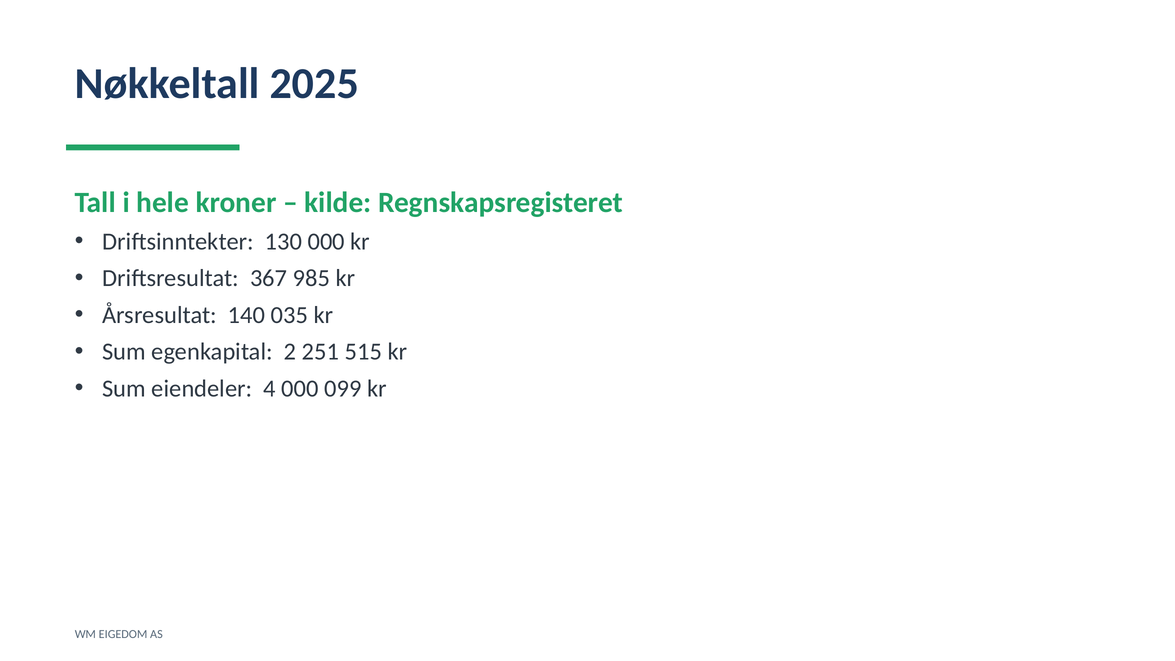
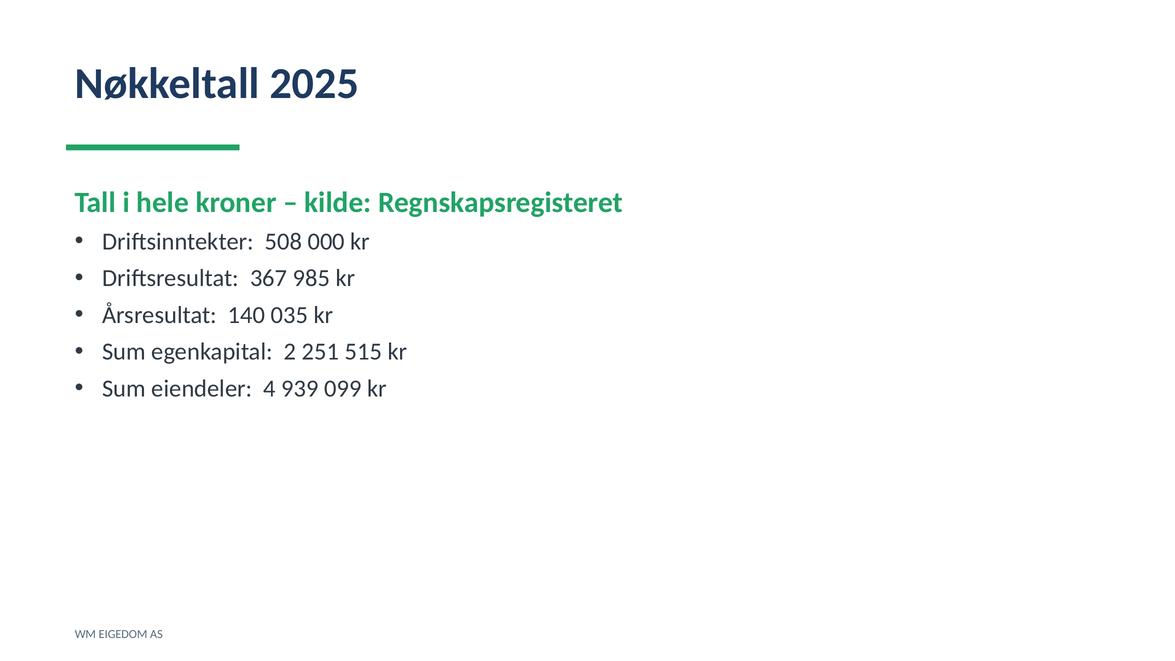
130: 130 -> 508 (283, 242)
4 000: 000 -> 939 (300, 389)
